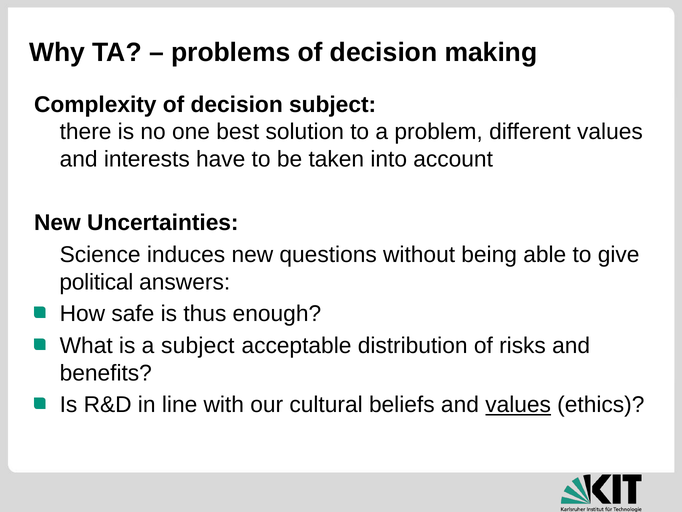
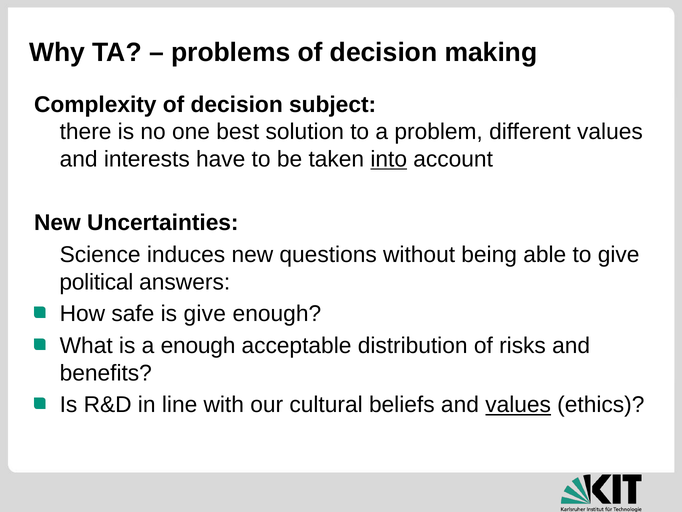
into underline: none -> present (389, 159)
is thus: thus -> give (205, 314)
a subject: subject -> enough (198, 345)
